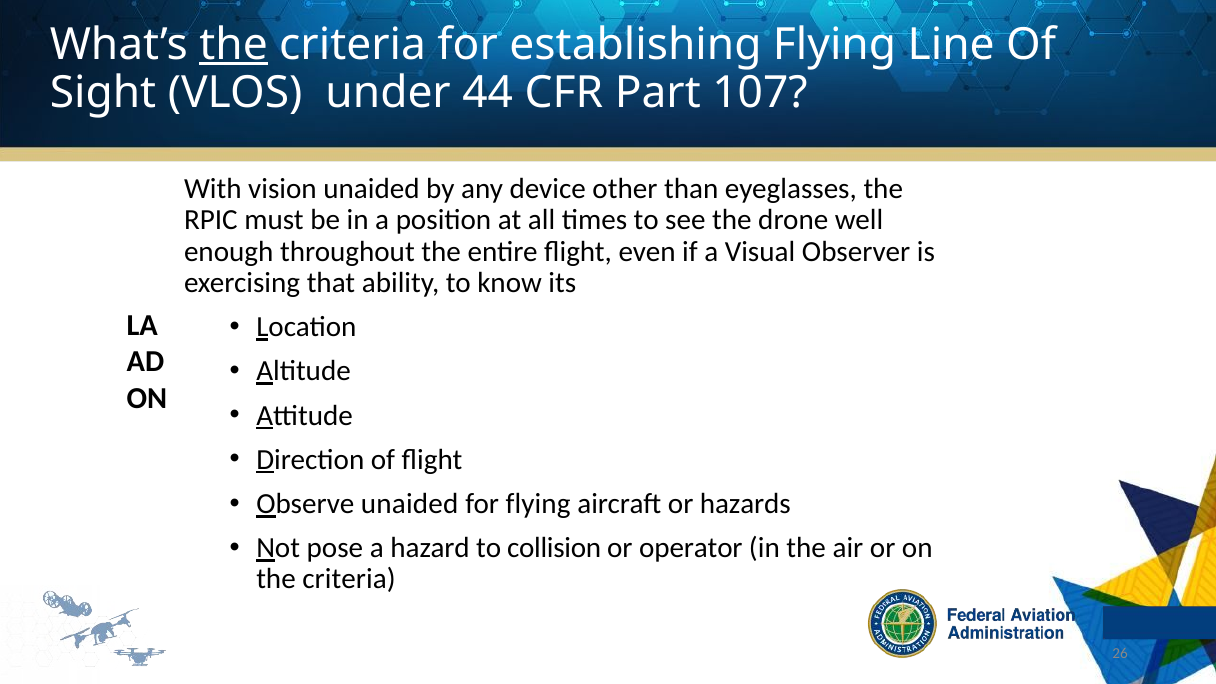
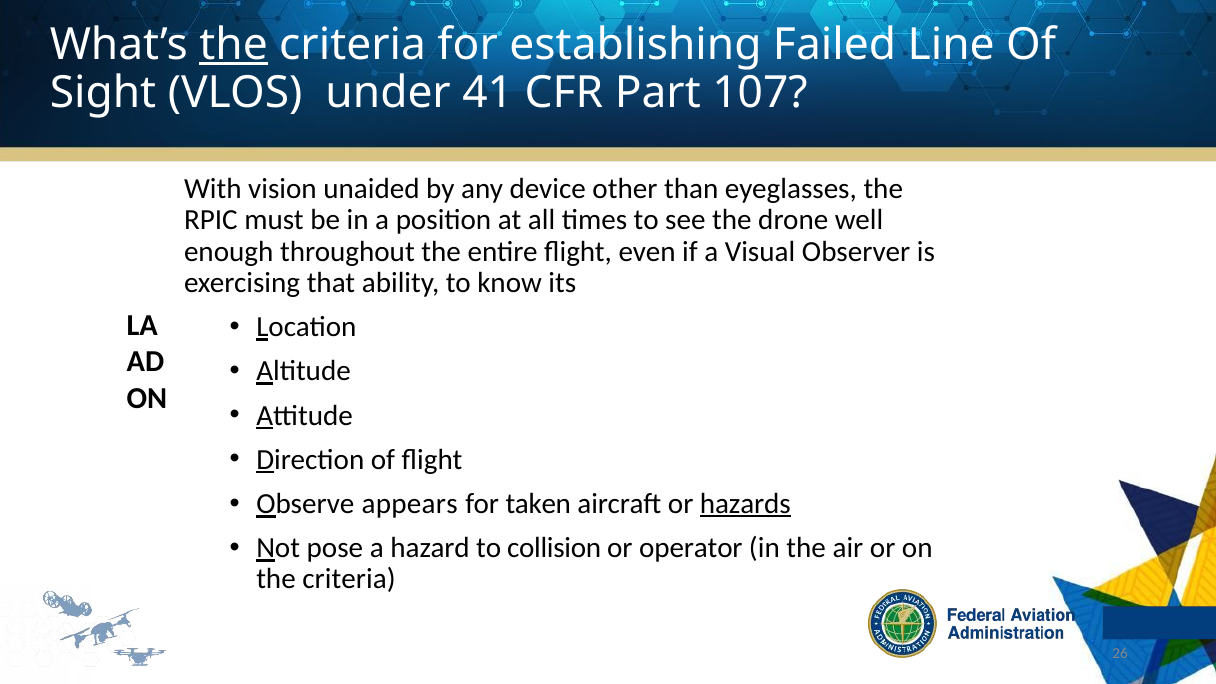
establishing Flying: Flying -> Failed (835, 45)
44: 44 -> 41 (488, 93)
Observe unaided: unaided -> appears (410, 504)
for flying: flying -> taken (538, 504)
hazards underline: none -> present (745, 504)
